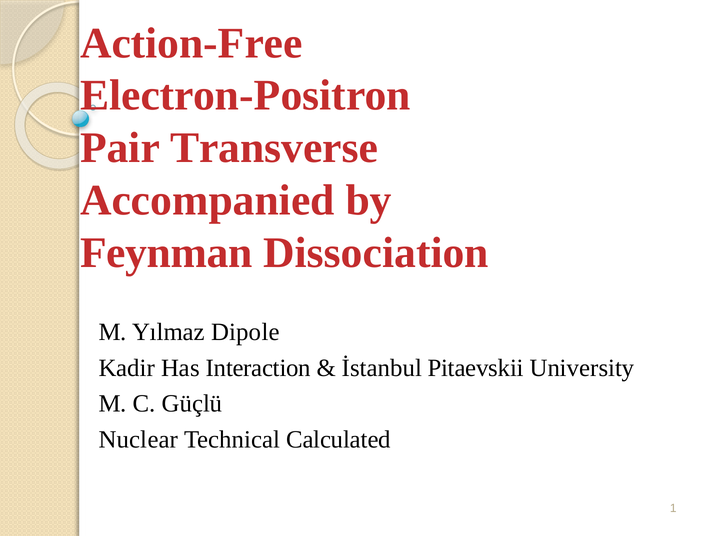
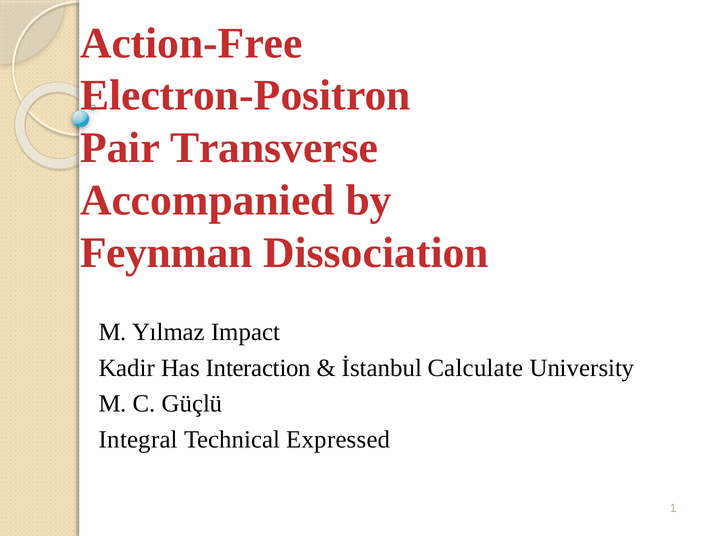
Dipole: Dipole -> Impact (246, 332)
Pitaevskii: Pitaevskii -> Calculate (475, 368)
Nuclear: Nuclear -> Integral (138, 440)
Calculated: Calculated -> Expressed (338, 440)
